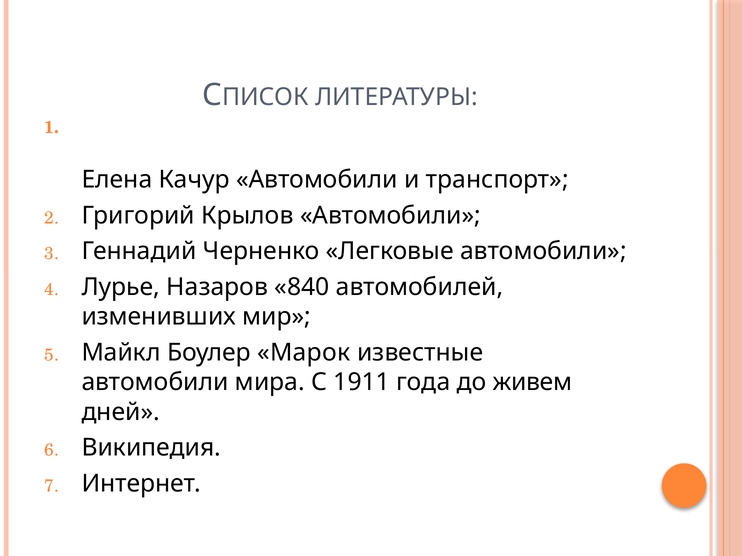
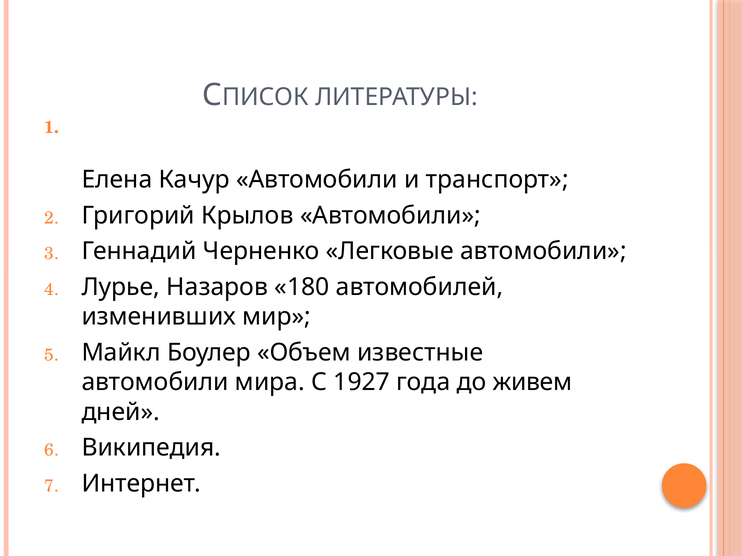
840: 840 -> 180 (302, 287)
Марок: Марок -> Объем (304, 353)
1911: 1911 -> 1927 (362, 383)
